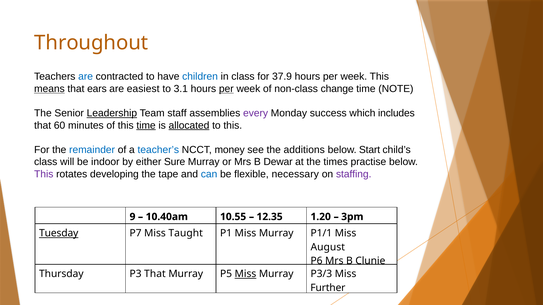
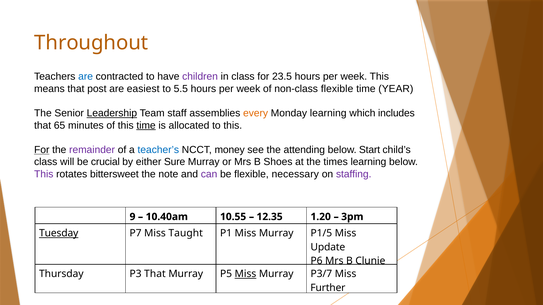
children colour: blue -> purple (200, 77)
37.9: 37.9 -> 23.5 (282, 77)
means underline: present -> none (49, 89)
ears: ears -> post (97, 89)
3.1: 3.1 -> 5.5 (181, 89)
per underline: present -> none (226, 89)
non-class change: change -> flexible (337, 89)
NOTE: NOTE -> YEAR (396, 89)
every colour: purple -> orange (256, 113)
Monday success: success -> learning (328, 113)
60: 60 -> 65 (60, 126)
allocated underline: present -> none (189, 126)
For underline: none -> present (42, 150)
remainder colour: blue -> purple (92, 150)
additions: additions -> attending (304, 150)
indoor: indoor -> crucial (105, 162)
Dewar: Dewar -> Shoes (278, 162)
times practise: practise -> learning (368, 162)
developing: developing -> bittersweet (114, 174)
tape: tape -> note (168, 174)
can colour: blue -> purple (209, 174)
P1/1: P1/1 -> P1/5 (321, 234)
August: August -> Update (328, 247)
P3/3: P3/3 -> P3/7 (321, 274)
